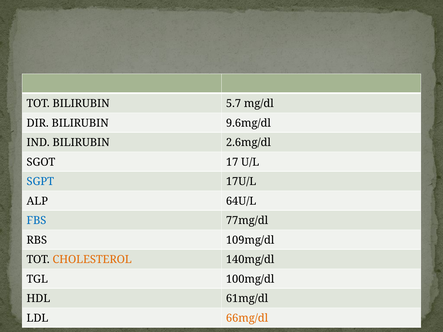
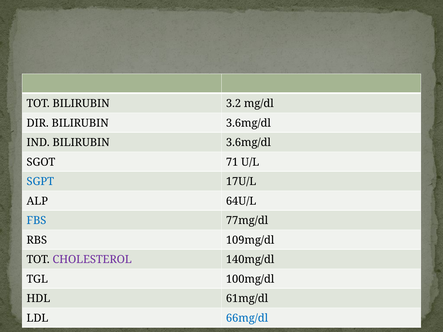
5.7: 5.7 -> 3.2 (233, 104)
DIR BILIRUBIN 9.6mg/dl: 9.6mg/dl -> 3.6mg/dl (248, 123)
IND BILIRUBIN 2.6mg/dl: 2.6mg/dl -> 3.6mg/dl (248, 143)
17: 17 -> 71 (232, 162)
CHOLESTEROL colour: orange -> purple (92, 260)
66mg/dl colour: orange -> blue (247, 318)
